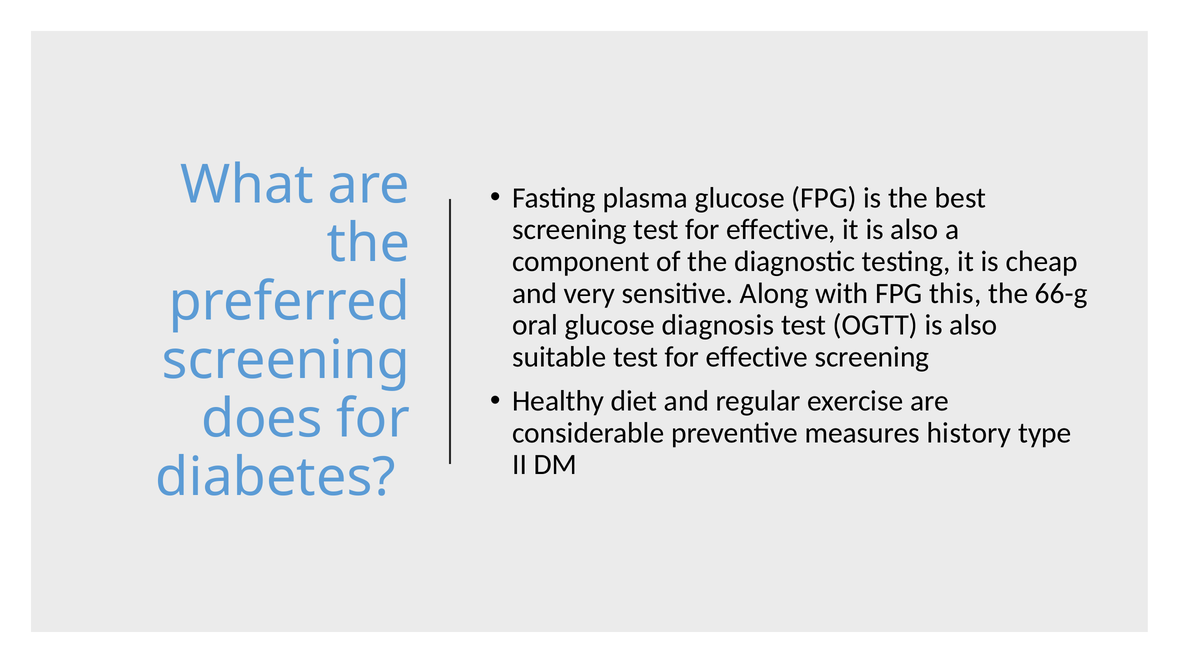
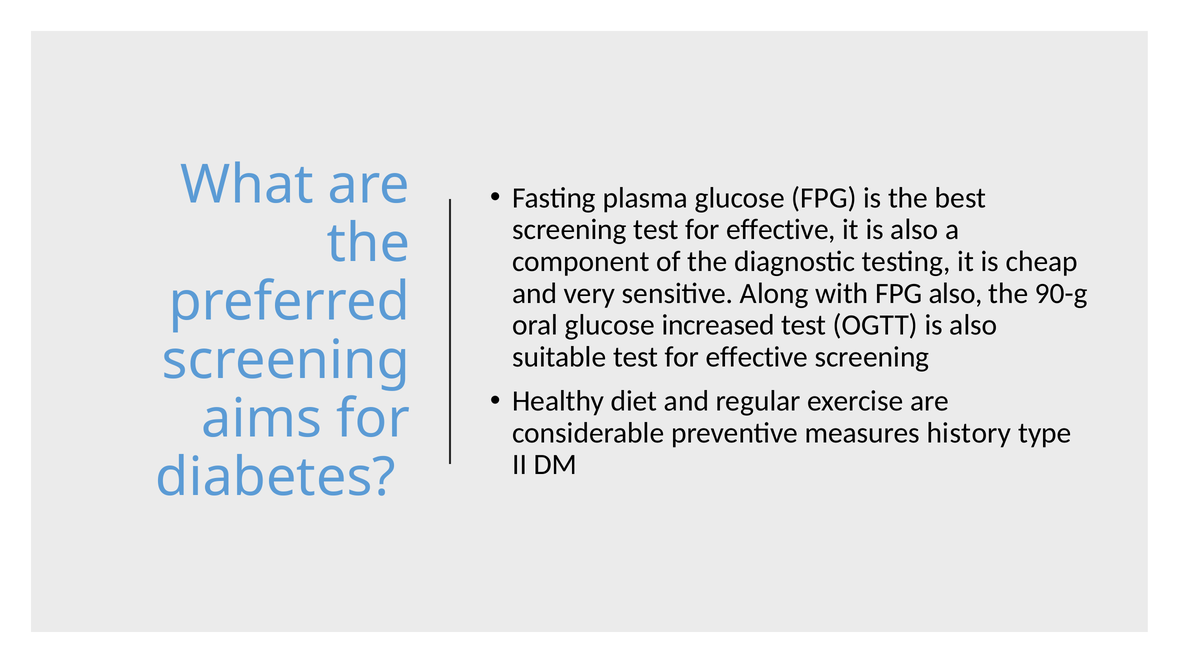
FPG this: this -> also (956, 293)
66-g: 66-g -> 90-g (1061, 293)
diagnosis: diagnosis -> increased (718, 325)
does: does -> aims (262, 419)
